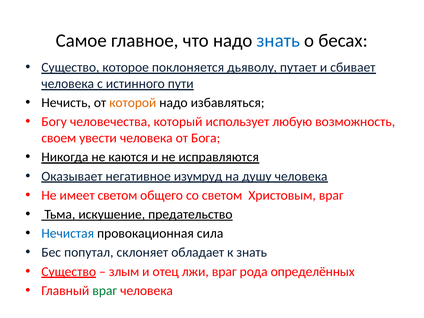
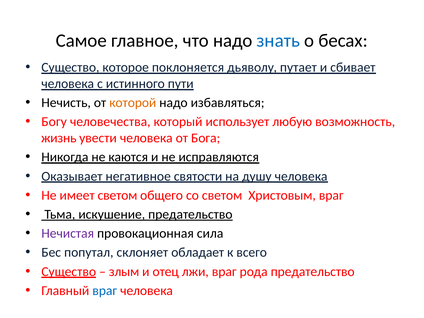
своем: своем -> жизнь (59, 138)
изумруд: изумруд -> святости (198, 176)
Нечистая colour: blue -> purple (68, 233)
к знать: знать -> всего (252, 252)
рода определённых: определённых -> предательство (313, 272)
враг colour: green -> blue (105, 291)
